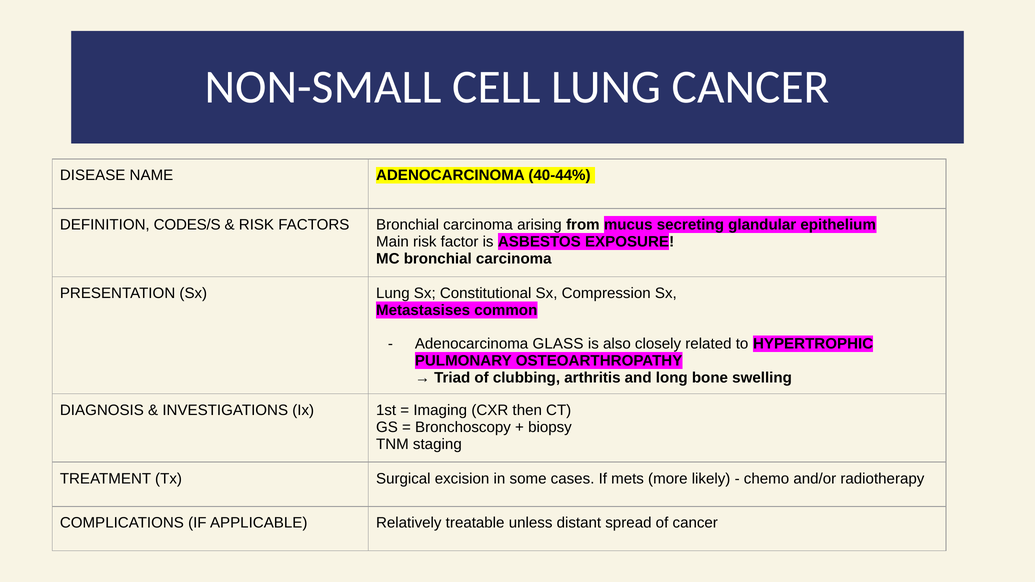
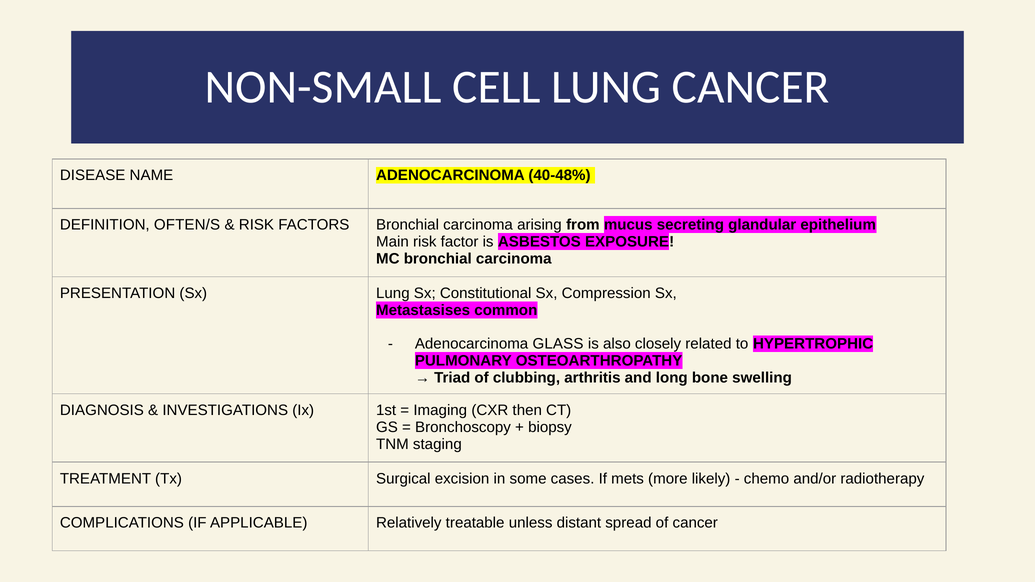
40-44%: 40-44% -> 40-48% (559, 176)
CODES/S: CODES/S -> OFTEN/S (187, 225)
